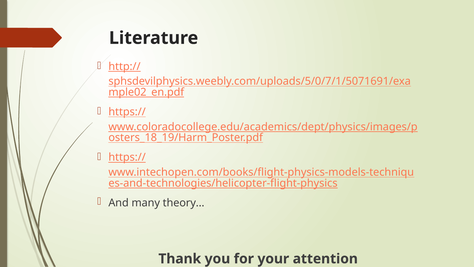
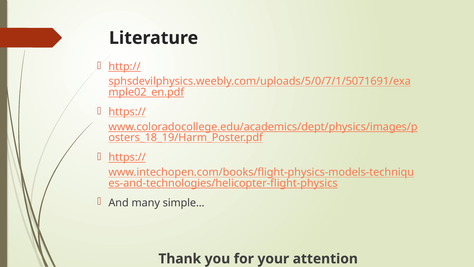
theory: theory -> simple (184, 203)
